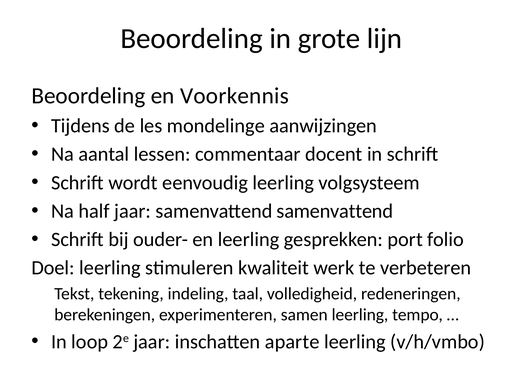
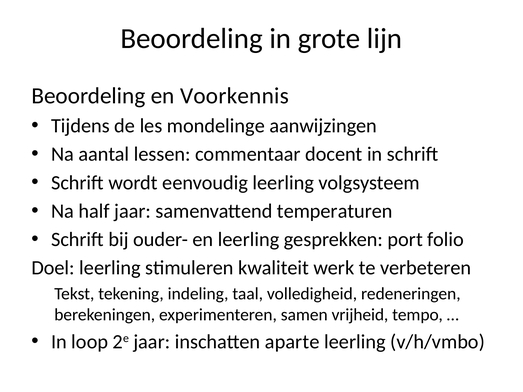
samenvattend samenvattend: samenvattend -> temperaturen (335, 211)
samen leerling: leerling -> vrijheid (360, 315)
